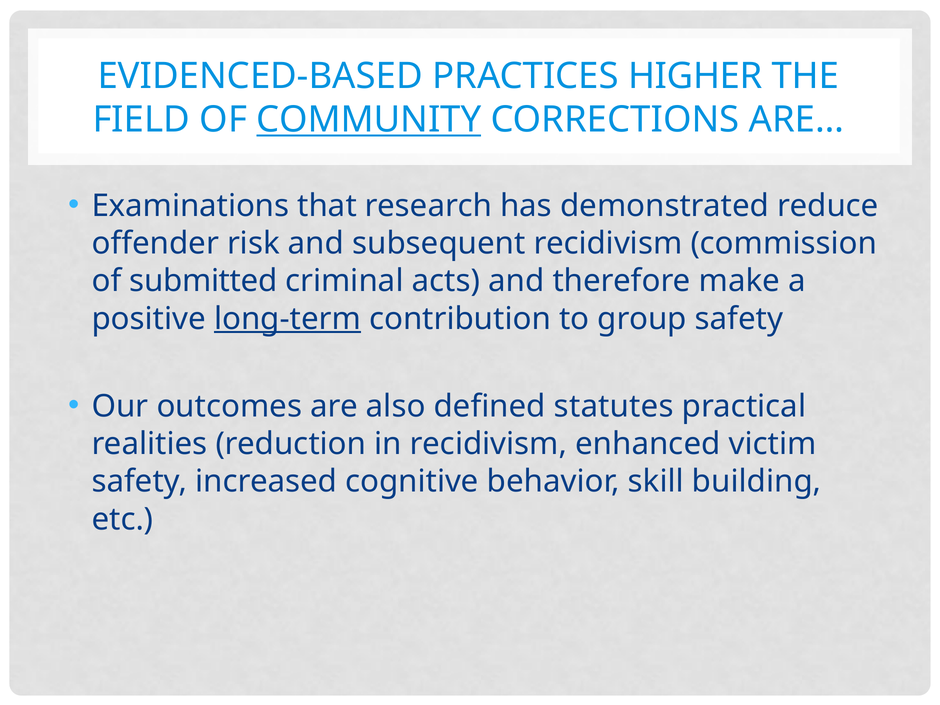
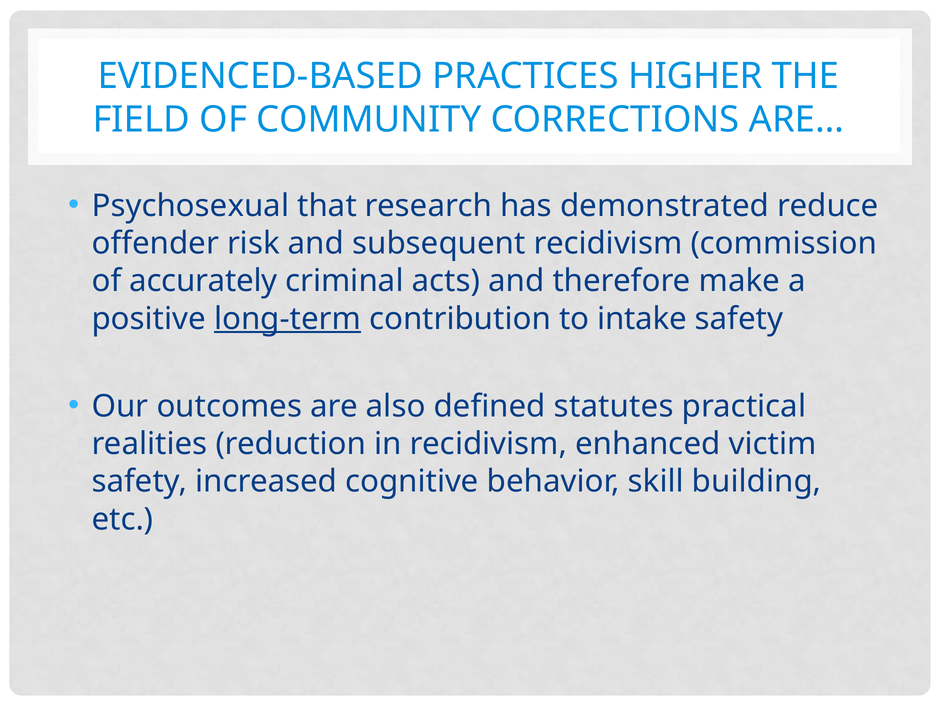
COMMUNITY underline: present -> none (369, 120)
Examinations: Examinations -> Psychosexual (190, 206)
submitted: submitted -> accurately (203, 281)
group: group -> intake (642, 319)
